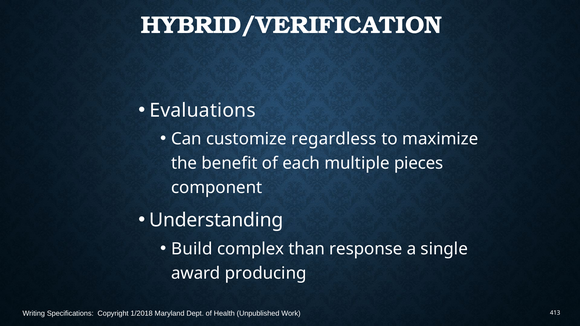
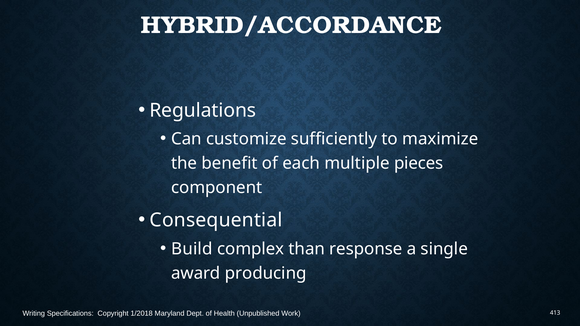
HYBRID/VERIFICATION: HYBRID/VERIFICATION -> HYBRID/ACCORDANCE (291, 25)
Evaluations: Evaluations -> Regulations (203, 110)
regardless: regardless -> sufficiently (334, 139)
Understanding: Understanding -> Consequential (216, 220)
